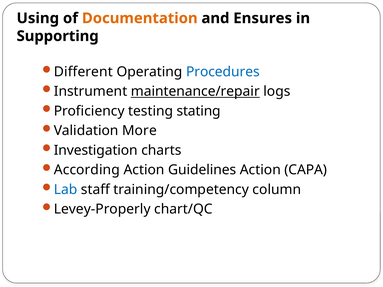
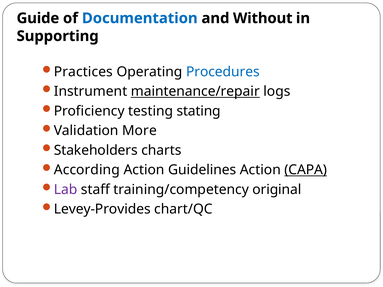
Using: Using -> Guide (38, 18)
Documentation colour: orange -> blue (140, 18)
Ensures: Ensures -> Without (263, 18)
Different: Different -> Practices (83, 72)
Investigation: Investigation -> Stakeholders (96, 150)
CAPA underline: none -> present (306, 170)
Lab colour: blue -> purple (66, 190)
column: column -> original (277, 190)
Levey-Properly: Levey-Properly -> Levey-Provides (102, 209)
